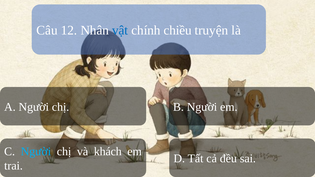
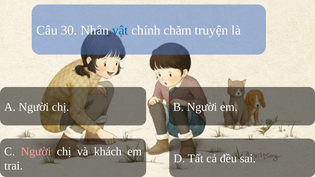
12: 12 -> 30 (69, 30)
chiều: chiều -> chăm (178, 30)
Người colour: light blue -> pink (36, 152)
